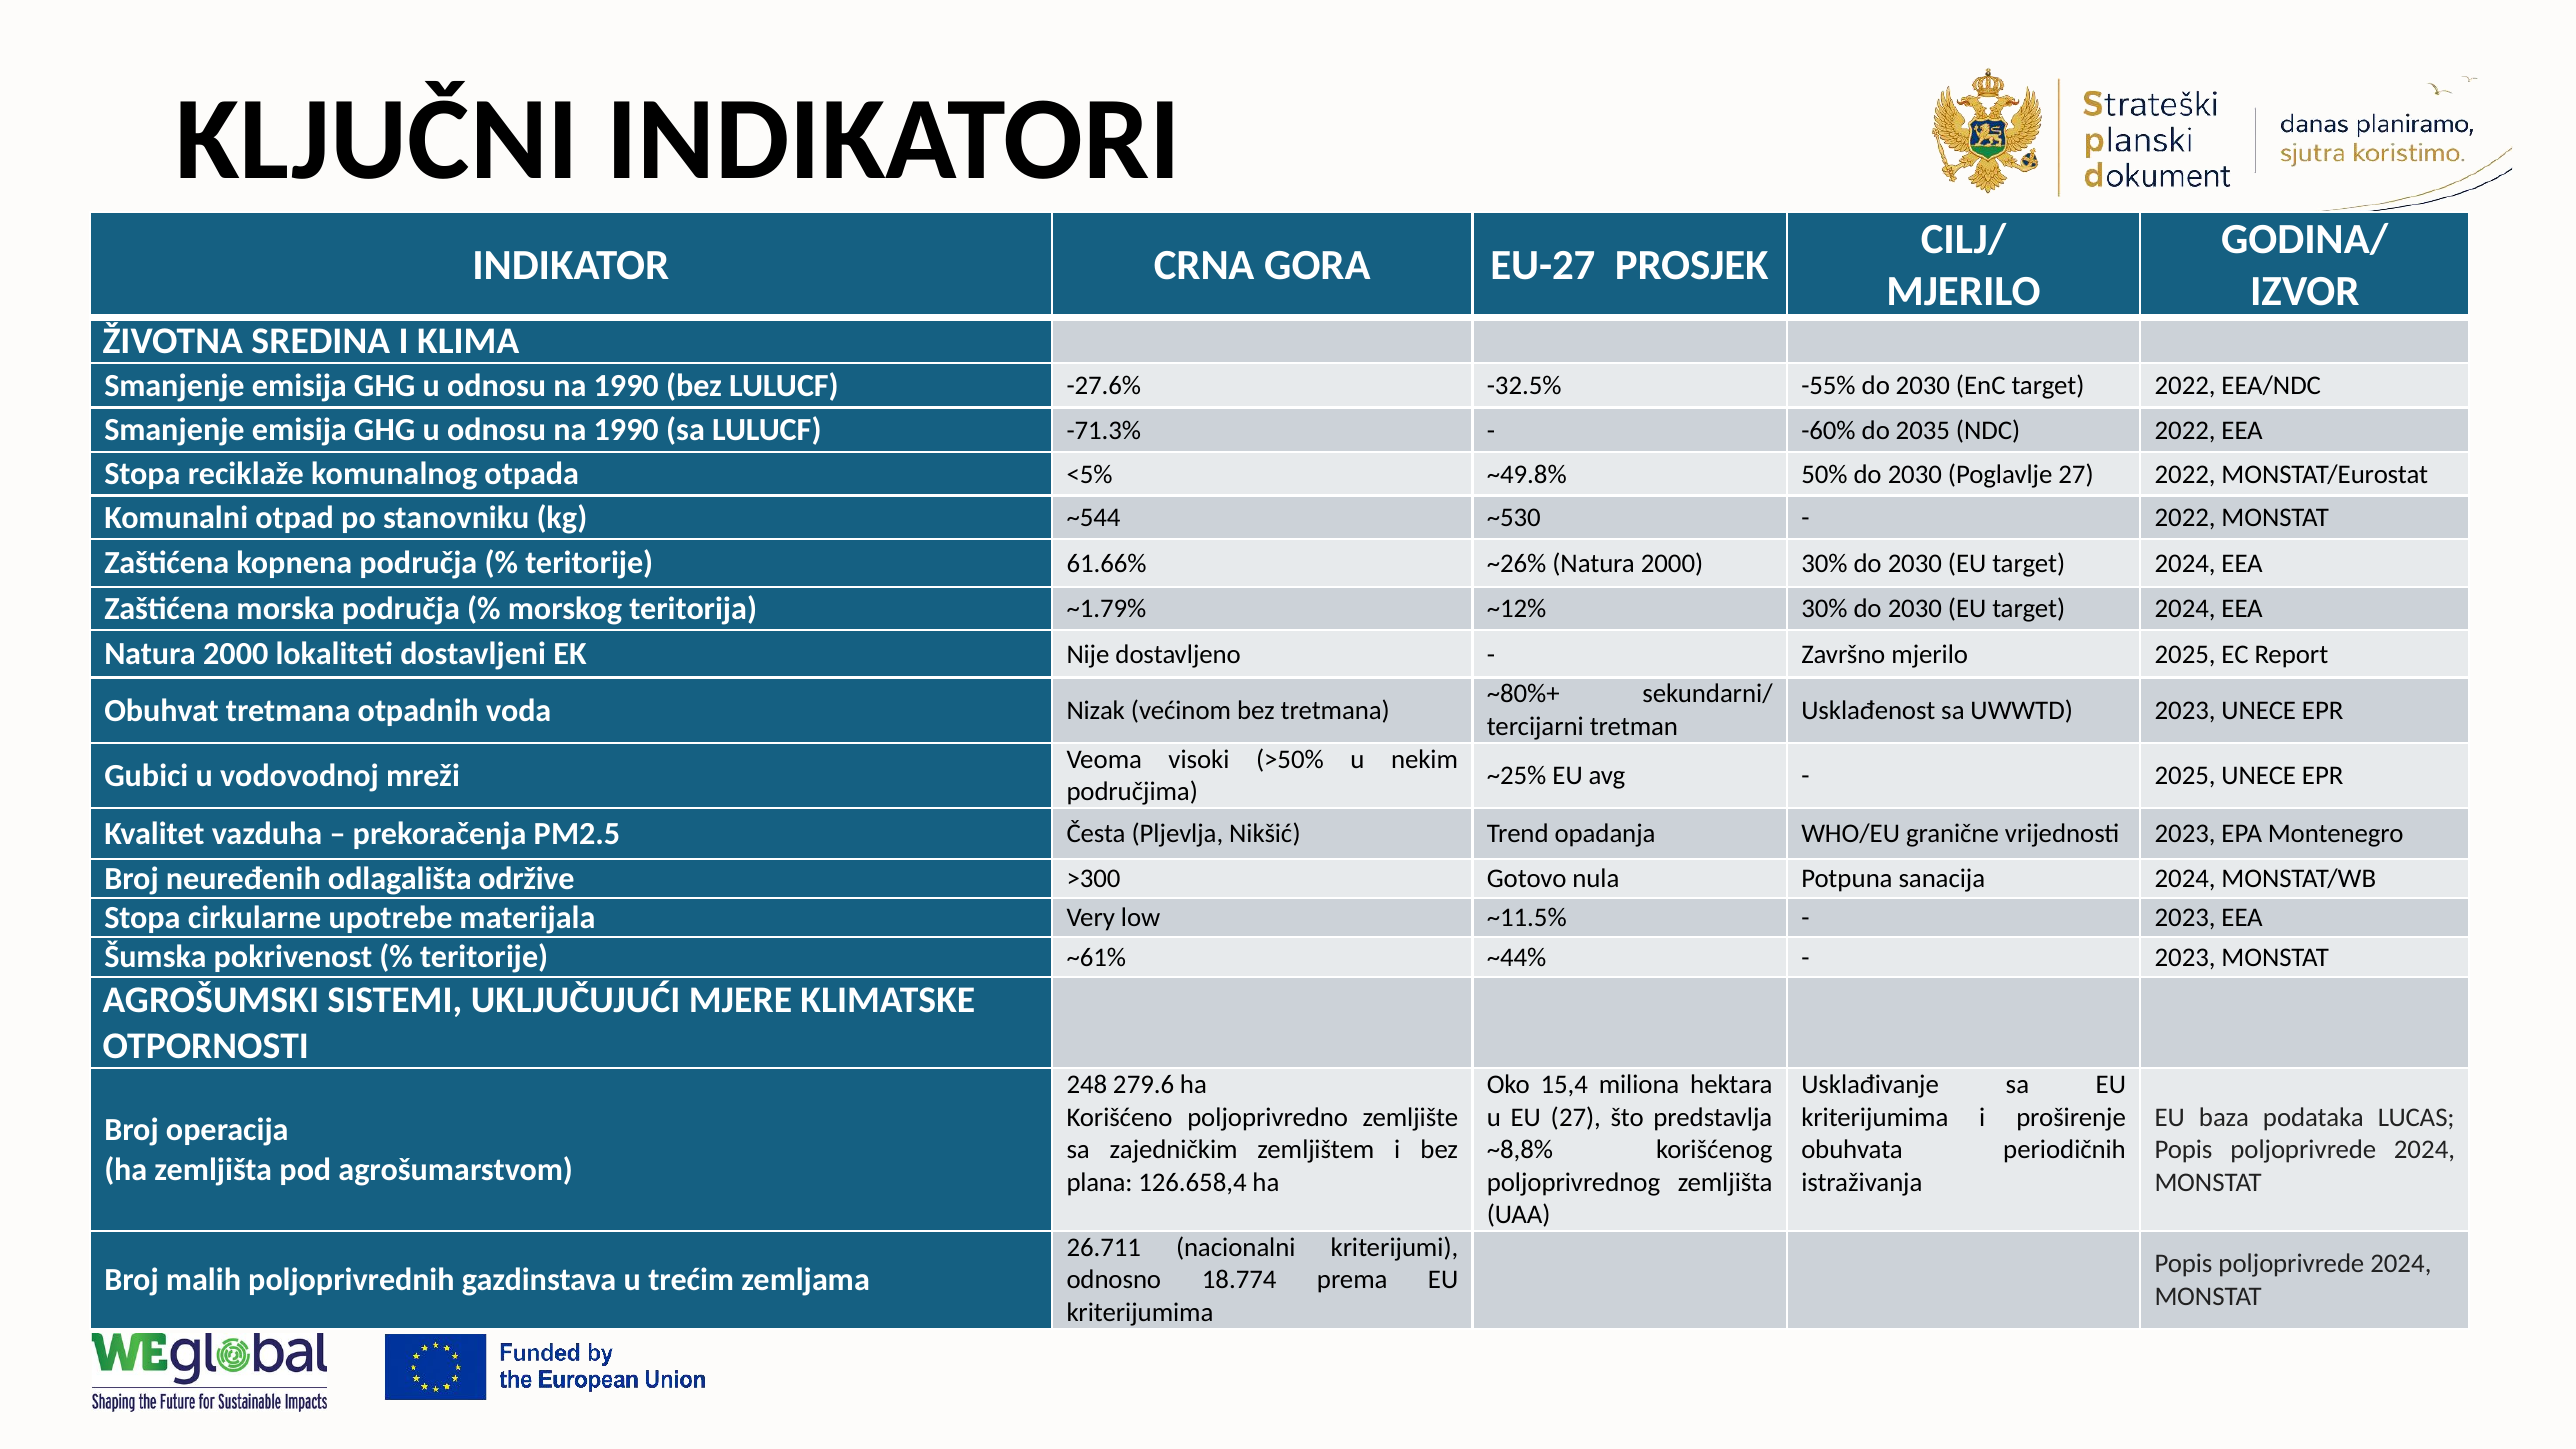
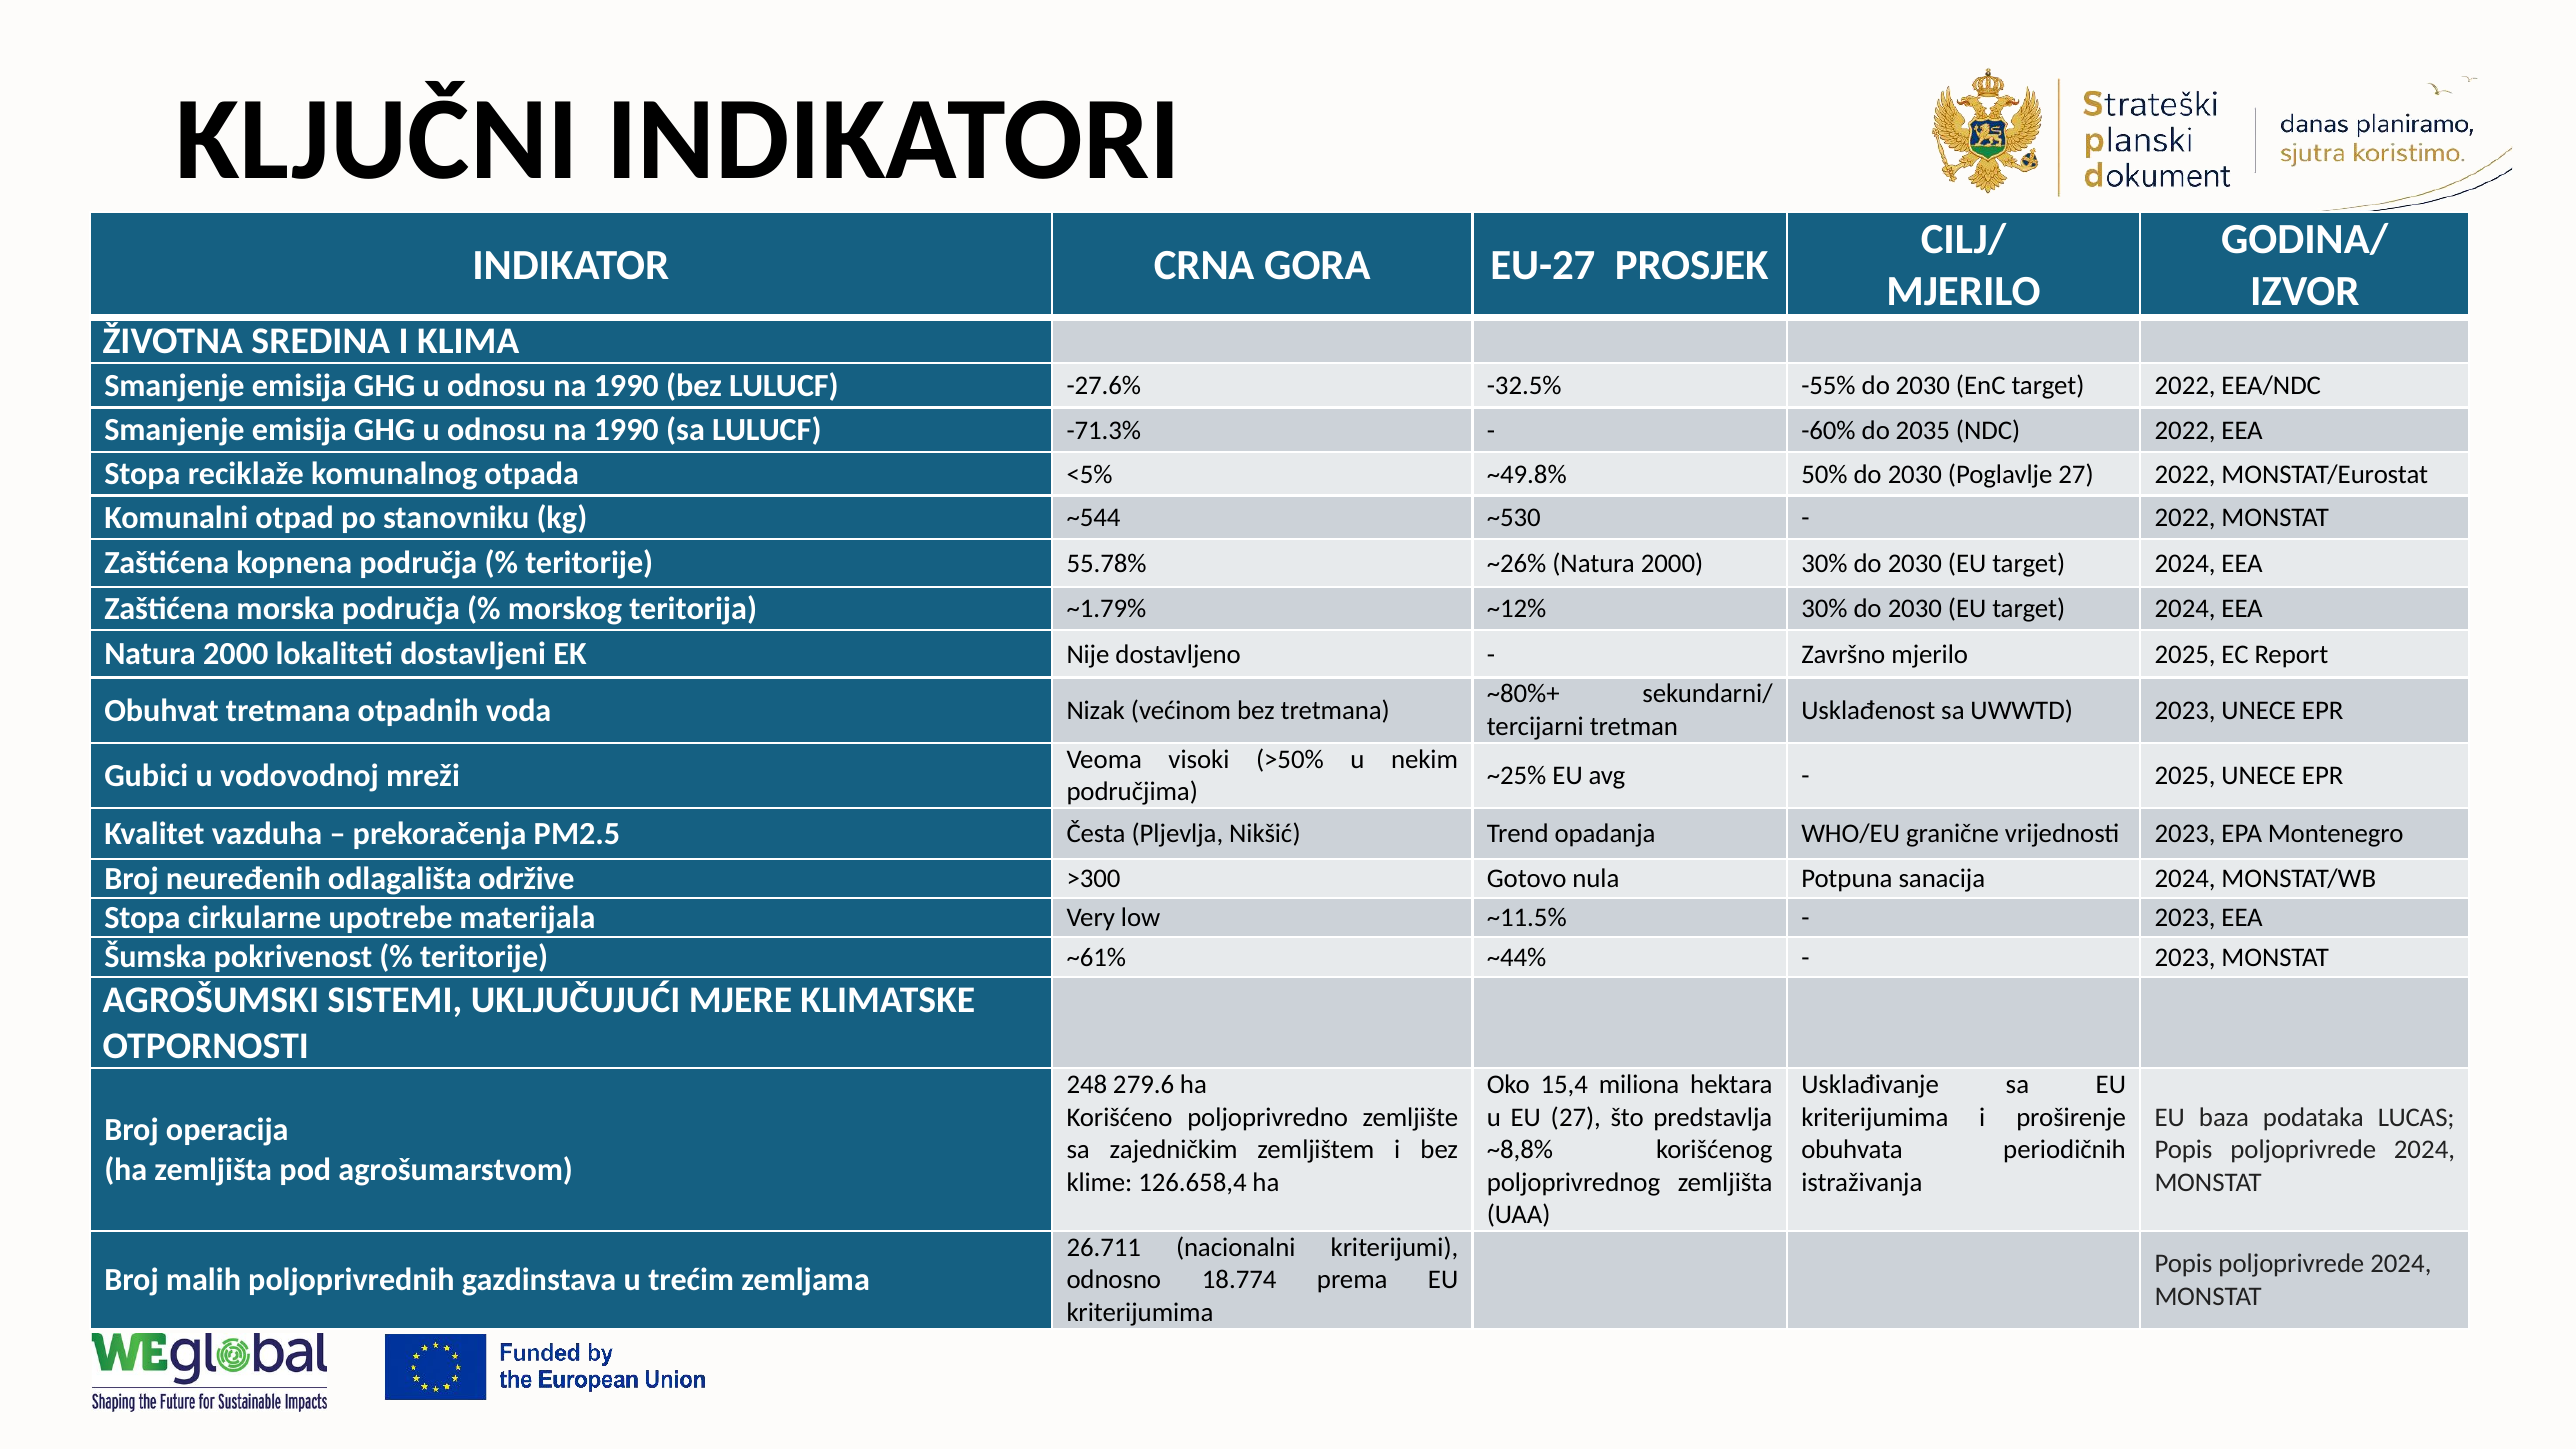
61.66%: 61.66% -> 55.78% (1107, 563)
plana: plana -> klime (1099, 1182)
